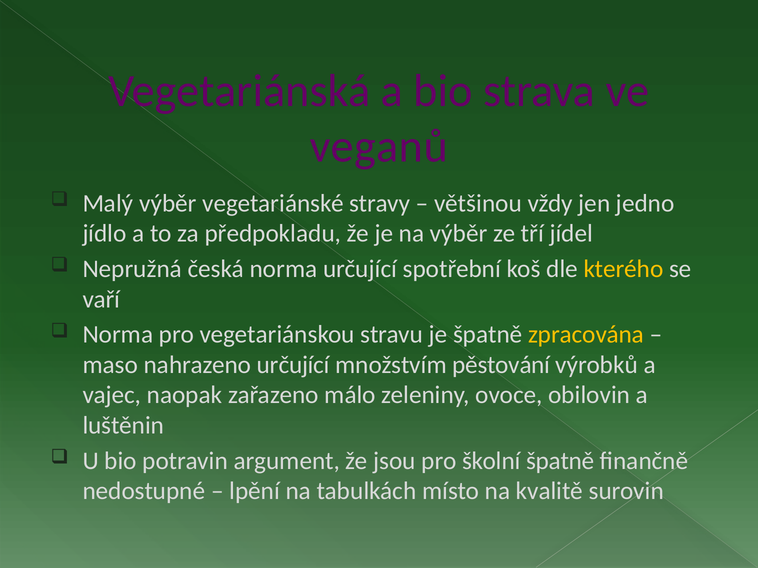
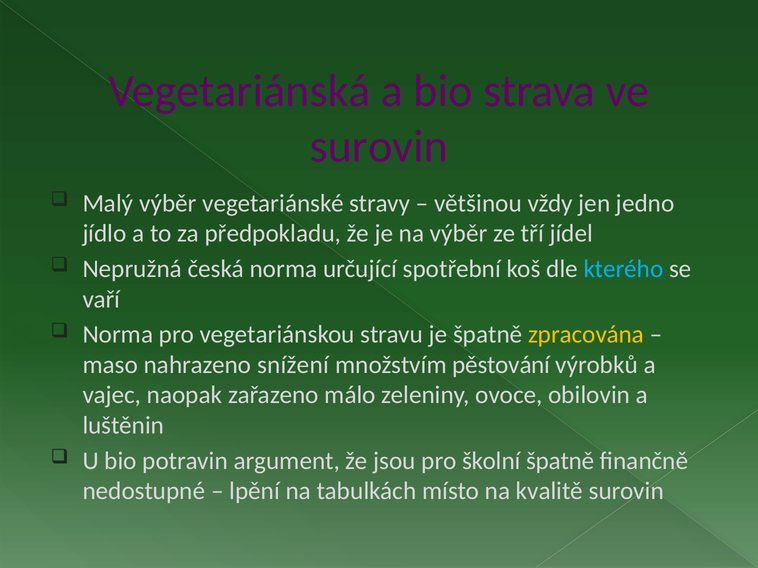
veganů: veganů -> surovin (379, 146)
kterého colour: yellow -> light blue (623, 269)
nahrazeno určující: určující -> snížení (293, 365)
